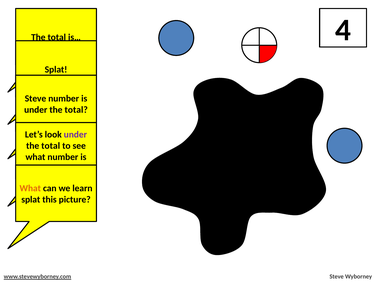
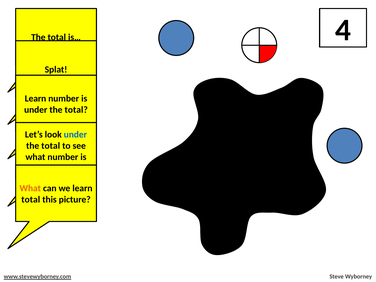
Steve: Steve -> Learn (35, 98)
under colour: purple -> blue (75, 135)
splat: splat -> total (31, 200)
